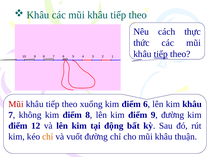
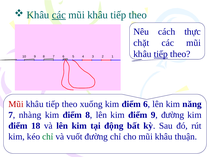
các underline: none -> present (59, 15)
thức: thức -> chặt (141, 43)
kim khâu: khâu -> năng (192, 104)
không: không -> nhàng (30, 115)
12: 12 -> 18 (36, 126)
chỉ colour: orange -> green (48, 137)
